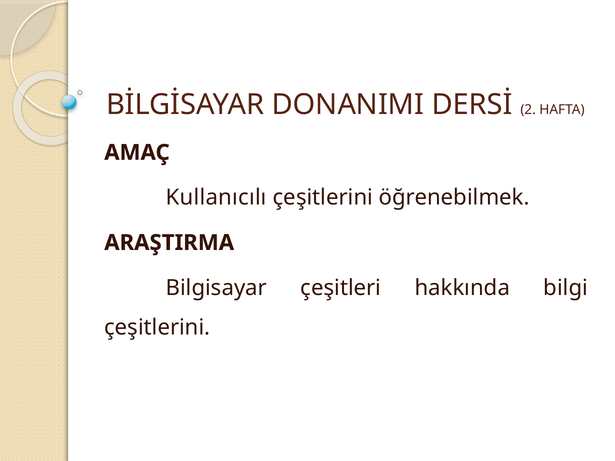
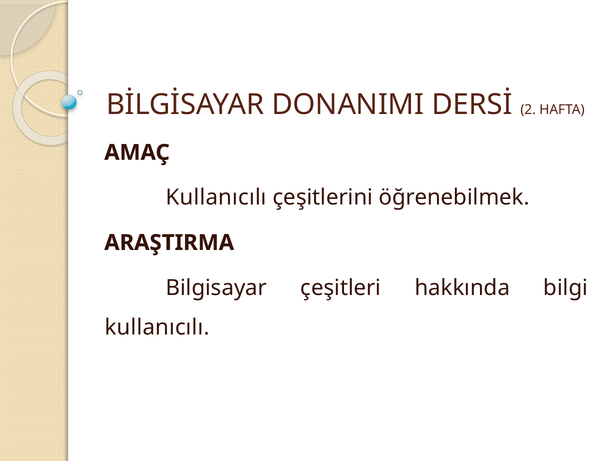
çeşitlerini: çeşitlerini -> kullanıcılı (157, 328)
